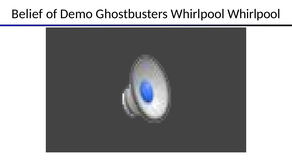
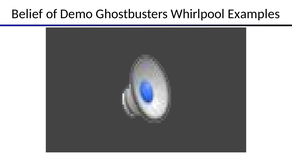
Whirlpool Whirlpool: Whirlpool -> Examples (254, 14)
